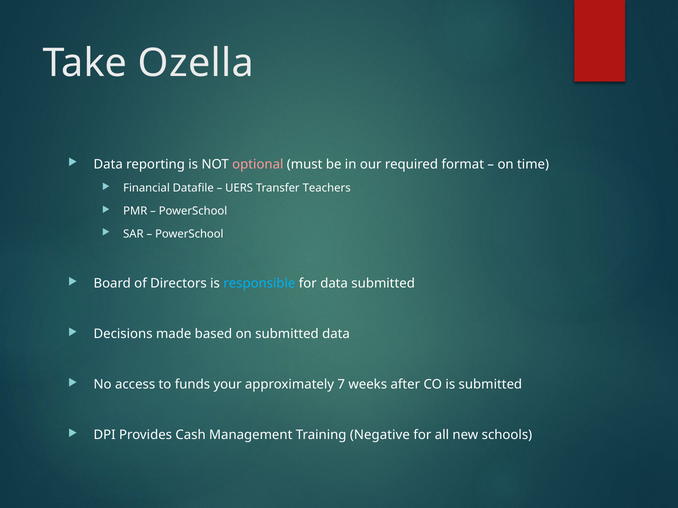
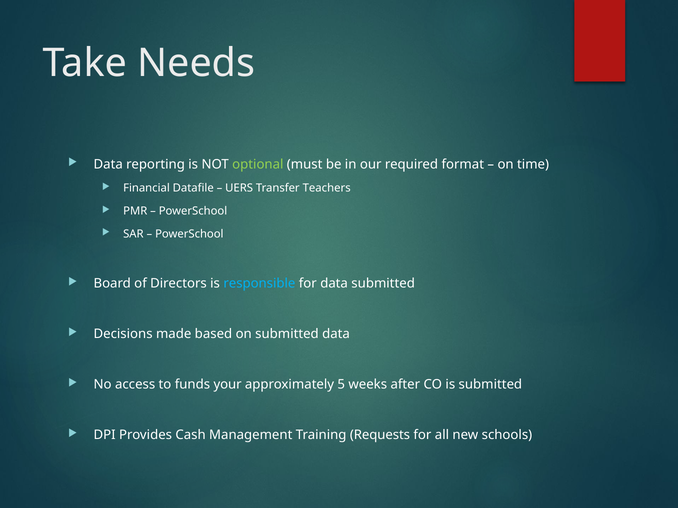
Ozella: Ozella -> Needs (196, 63)
optional colour: pink -> light green (258, 164)
7: 7 -> 5 (341, 385)
Negative: Negative -> Requests (380, 435)
